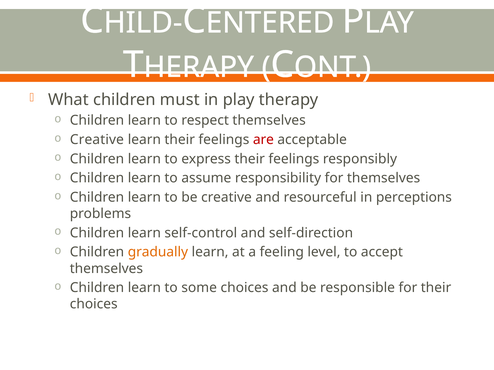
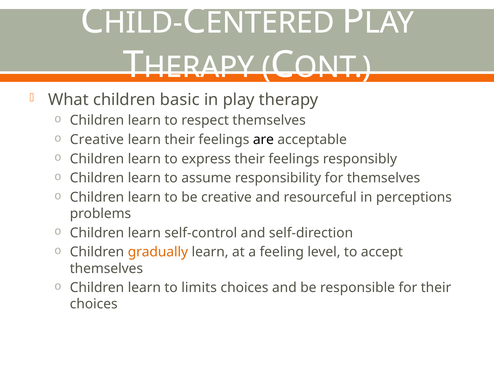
must: must -> basic (180, 100)
are colour: red -> black (263, 140)
some: some -> limits (199, 288)
